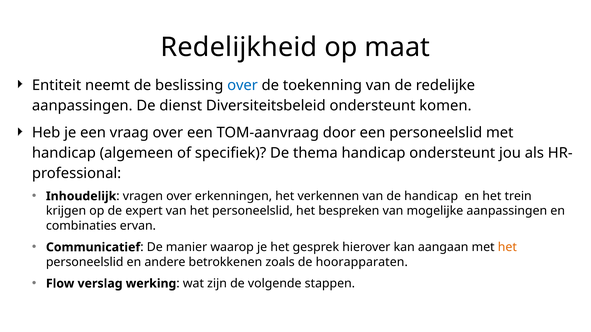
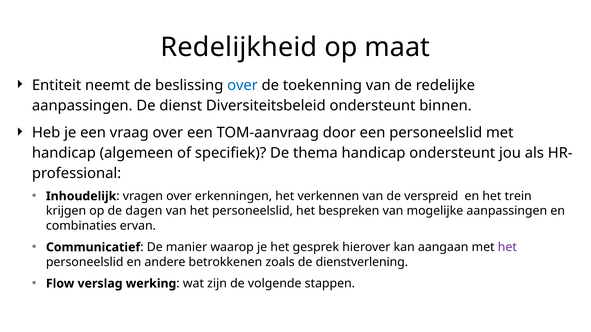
komen: komen -> binnen (445, 106)
de handicap: handicap -> verspreid (431, 196)
expert: expert -> dagen (144, 211)
het colour: orange -> purple (507, 248)
hoorapparaten: hoorapparaten -> dienstverlening (362, 262)
